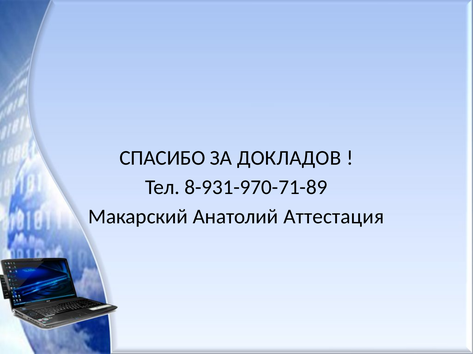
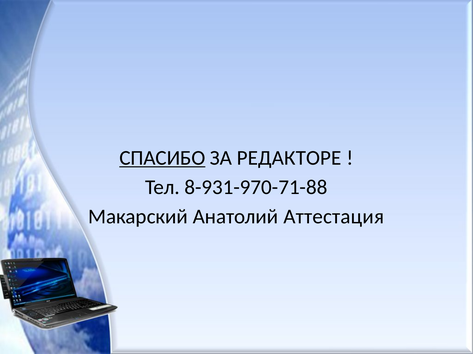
СПАСИБО underline: none -> present (162, 158)
ДОКЛАДОВ: ДОКЛАДОВ -> РЕДАКТОРЕ (289, 158)
8-931-970-71-89: 8-931-970-71-89 -> 8-931-970-71-88 (256, 188)
